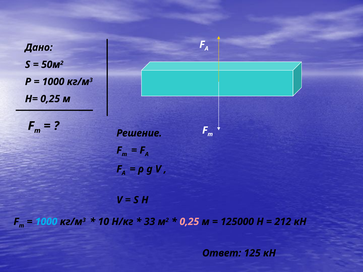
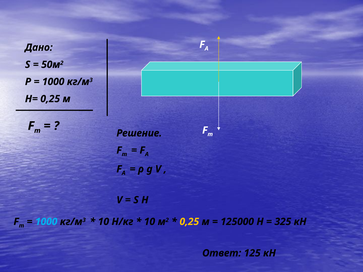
33: 33 -> 10 (150, 222)
0,25 colour: pink -> yellow (189, 222)
212: 212 -> 325 (283, 222)
